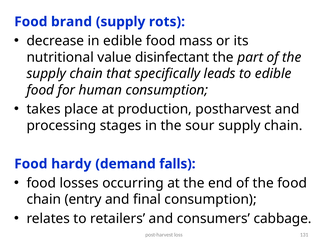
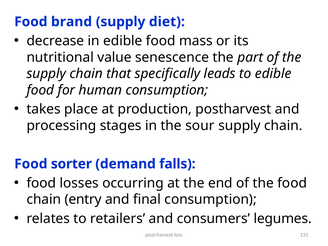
rots: rots -> diet (167, 22)
disinfectant: disinfectant -> senescence (172, 57)
hardy: hardy -> sorter (71, 164)
cabbage: cabbage -> legumes (283, 219)
